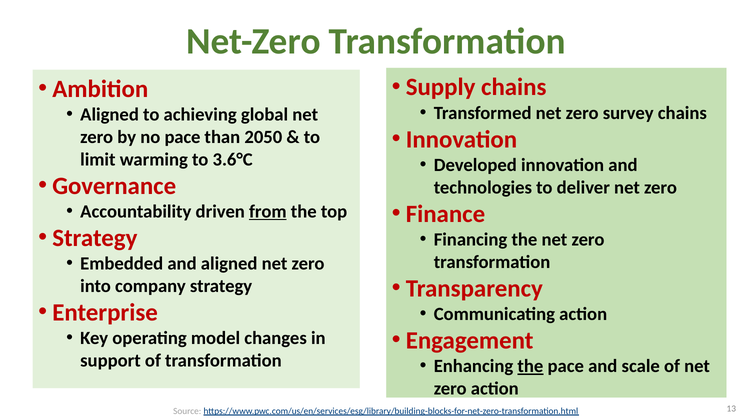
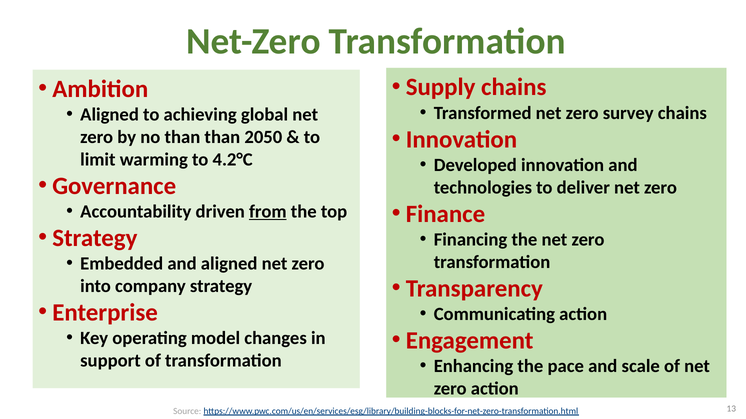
no pace: pace -> than (182, 137)
3.6°C: 3.6°C -> 4.2°C (233, 160)
the underline: present -> none (530, 367)
